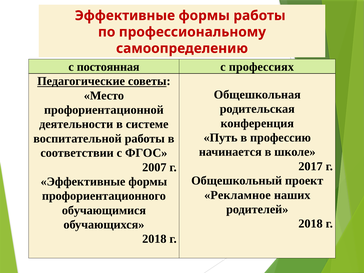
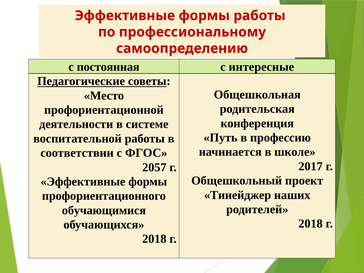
профессиях: профессиях -> интересные (261, 67)
2007: 2007 -> 2057 (154, 167)
Рекламное: Рекламное -> Тинейджер (238, 195)
